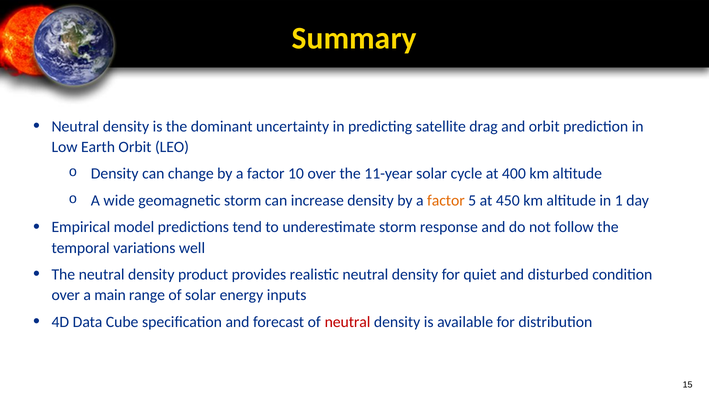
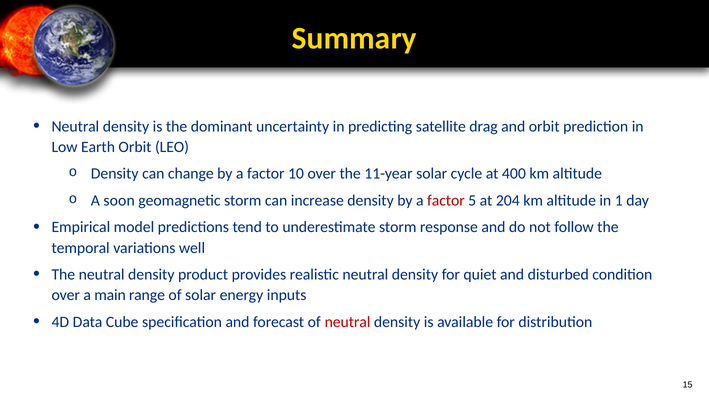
wide: wide -> soon (119, 200)
factor colour: orange -> red (446, 200)
450: 450 -> 204 (508, 200)
